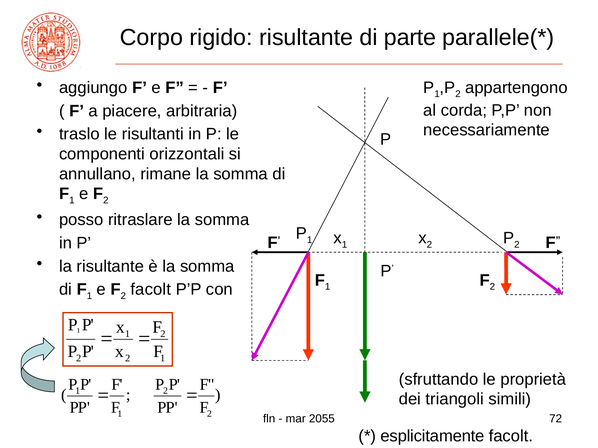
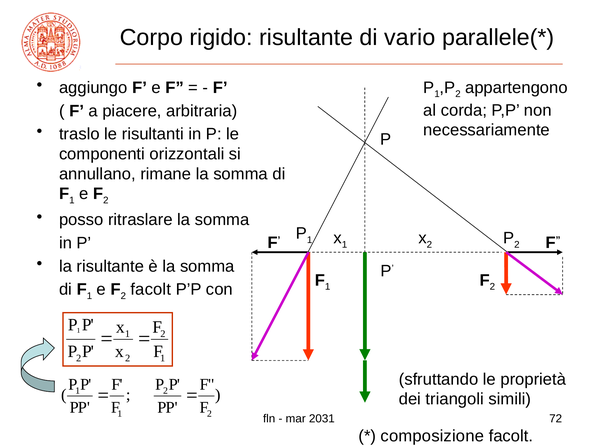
parte: parte -> vario (410, 37)
2055: 2055 -> 2031 (322, 419)
esplicitamente: esplicitamente -> composizione (432, 436)
